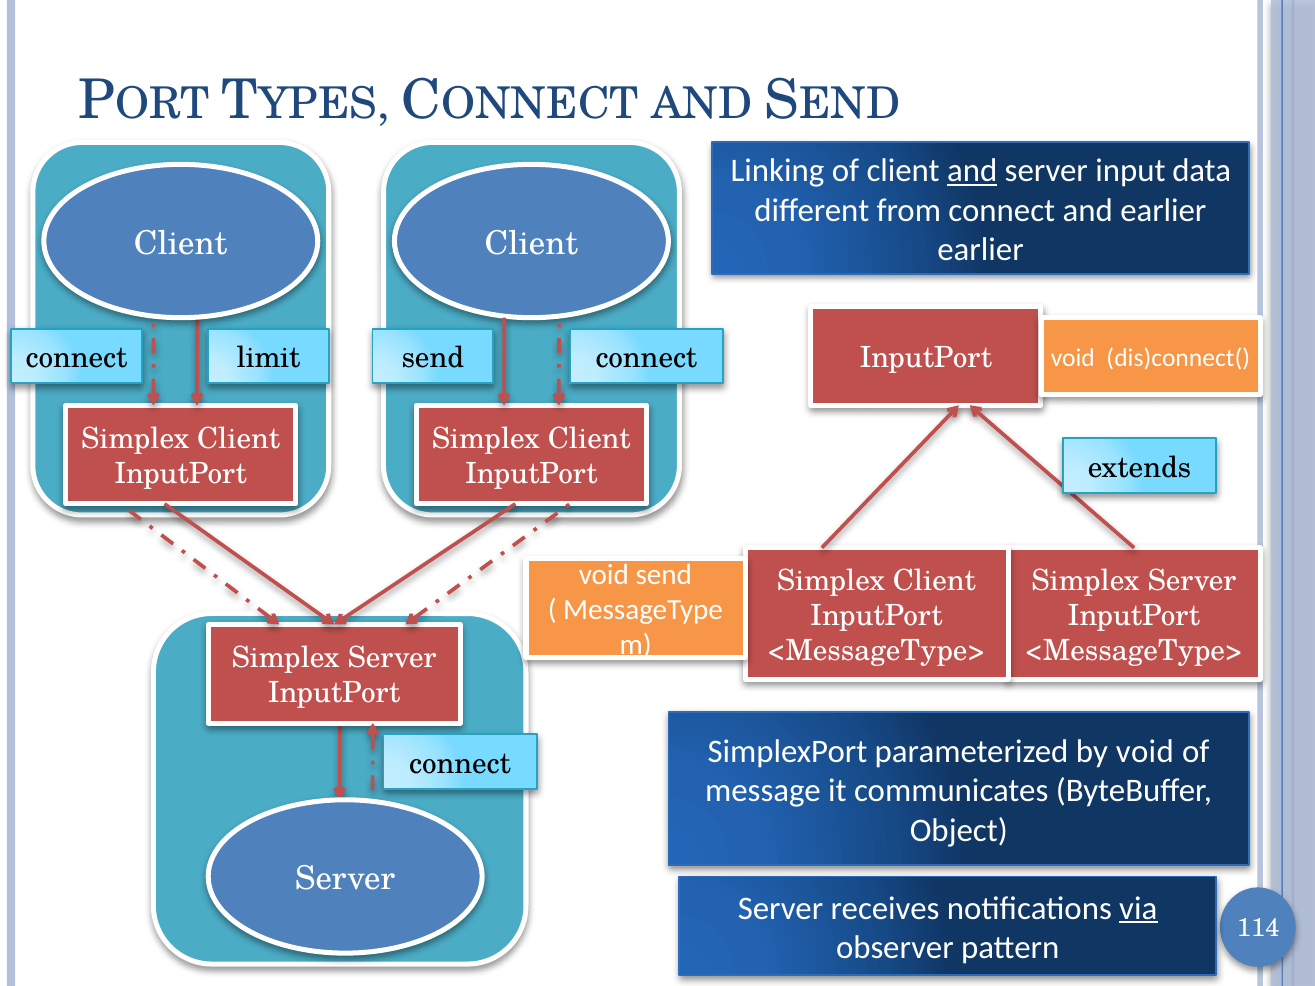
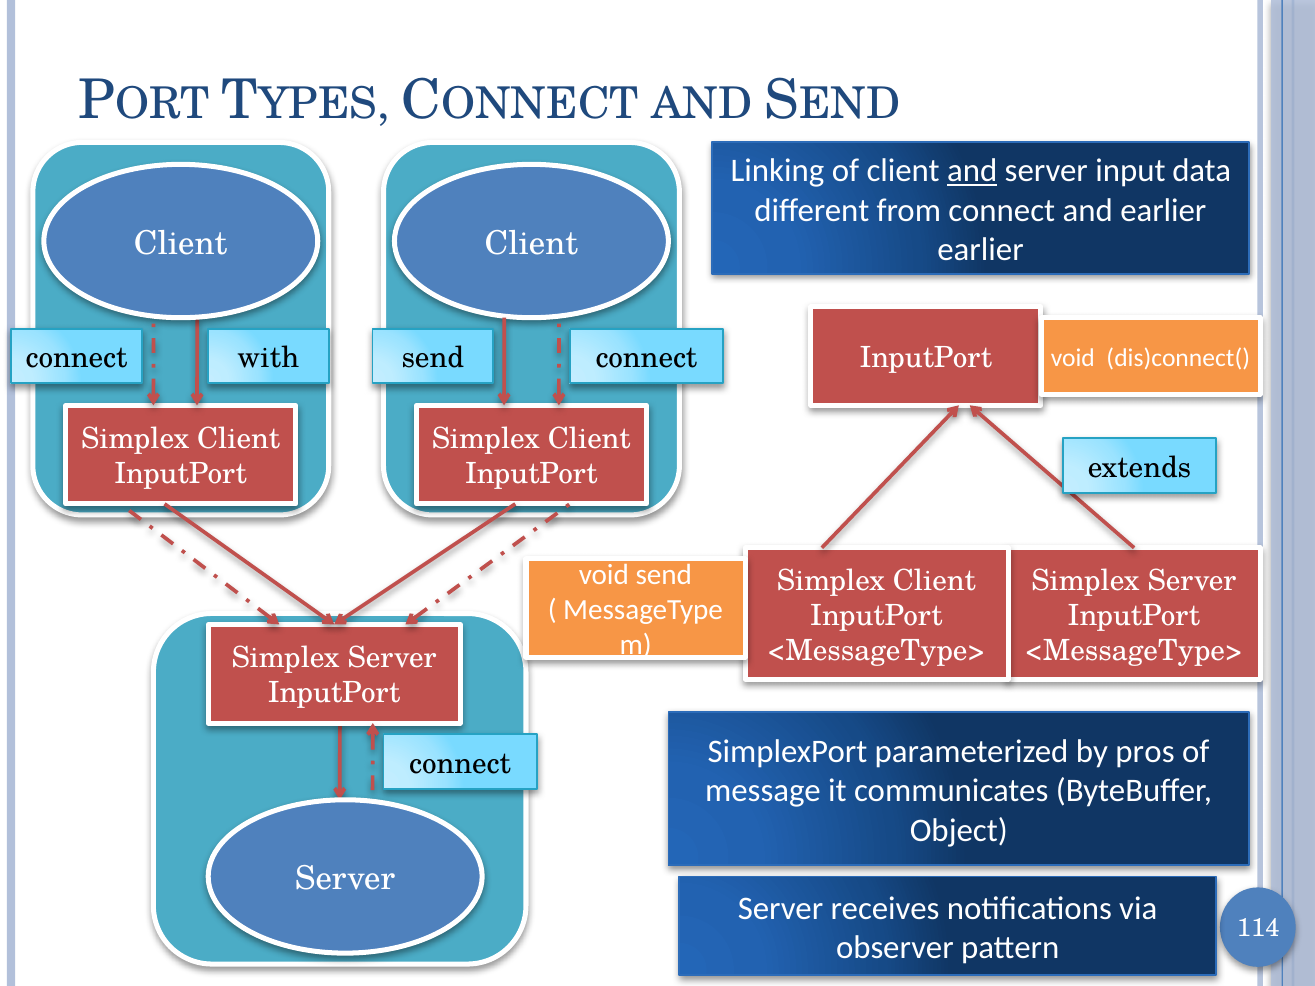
limit: limit -> with (268, 358)
by void: void -> pros (1145, 752)
via underline: present -> none (1138, 909)
